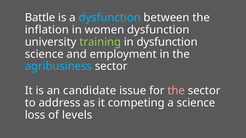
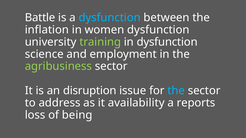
agribusiness colour: light blue -> light green (58, 66)
candidate: candidate -> disruption (90, 91)
the colour: pink -> light blue (176, 91)
competing: competing -> availability (136, 103)
a science: science -> reports (196, 103)
levels: levels -> being (77, 115)
